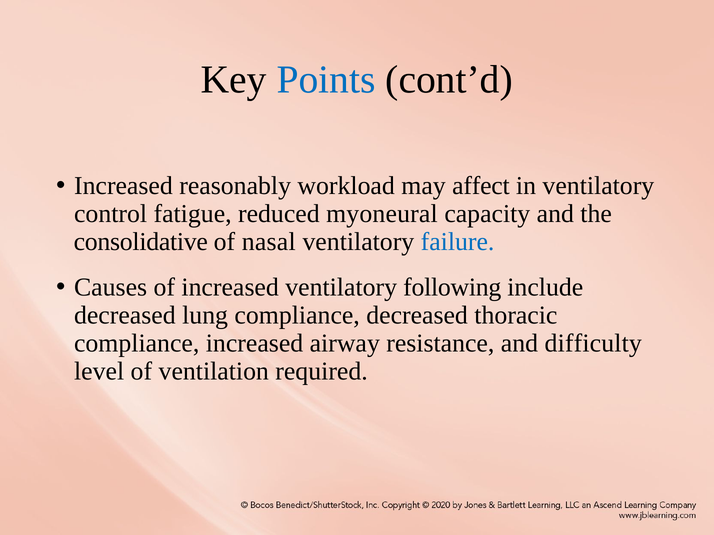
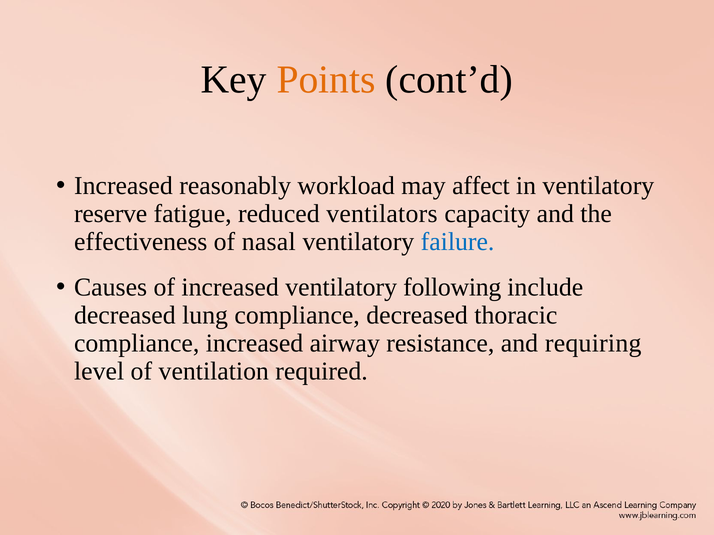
Points colour: blue -> orange (326, 80)
control: control -> reserve (111, 214)
myoneural: myoneural -> ventilators (382, 214)
consolidative: consolidative -> effectiveness (141, 242)
difficulty: difficulty -> requiring (593, 344)
